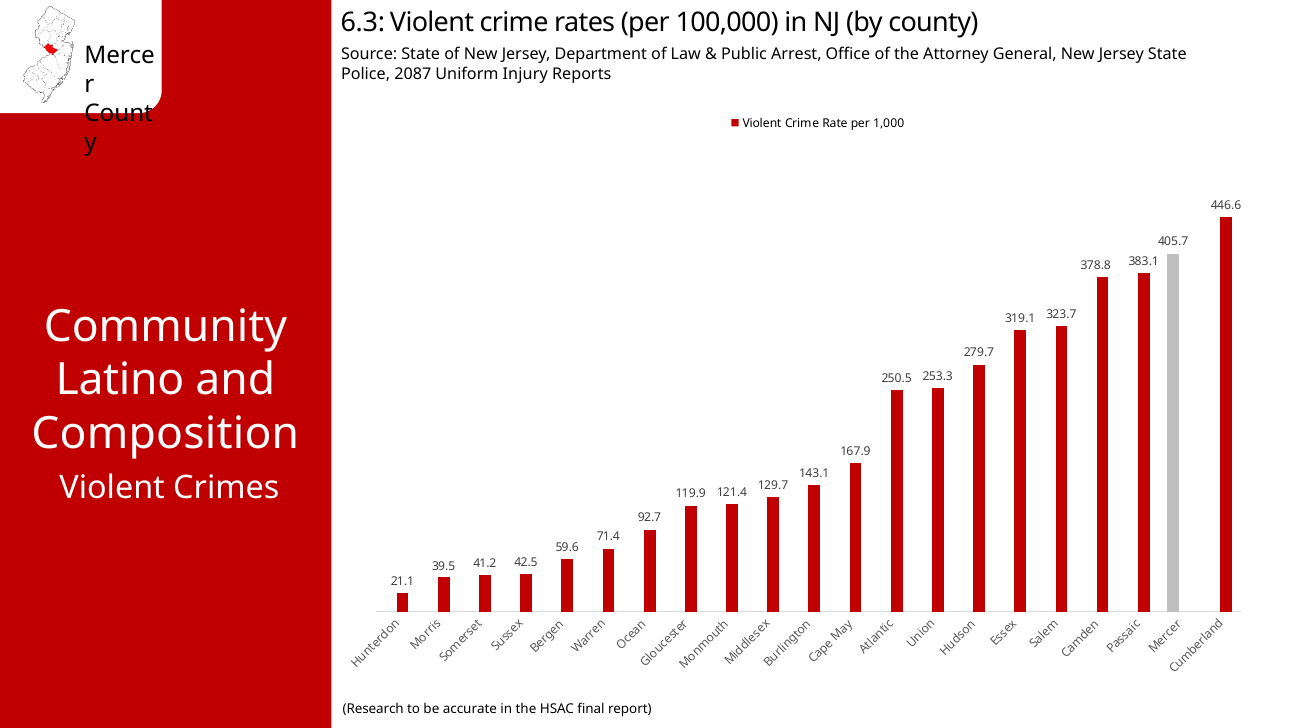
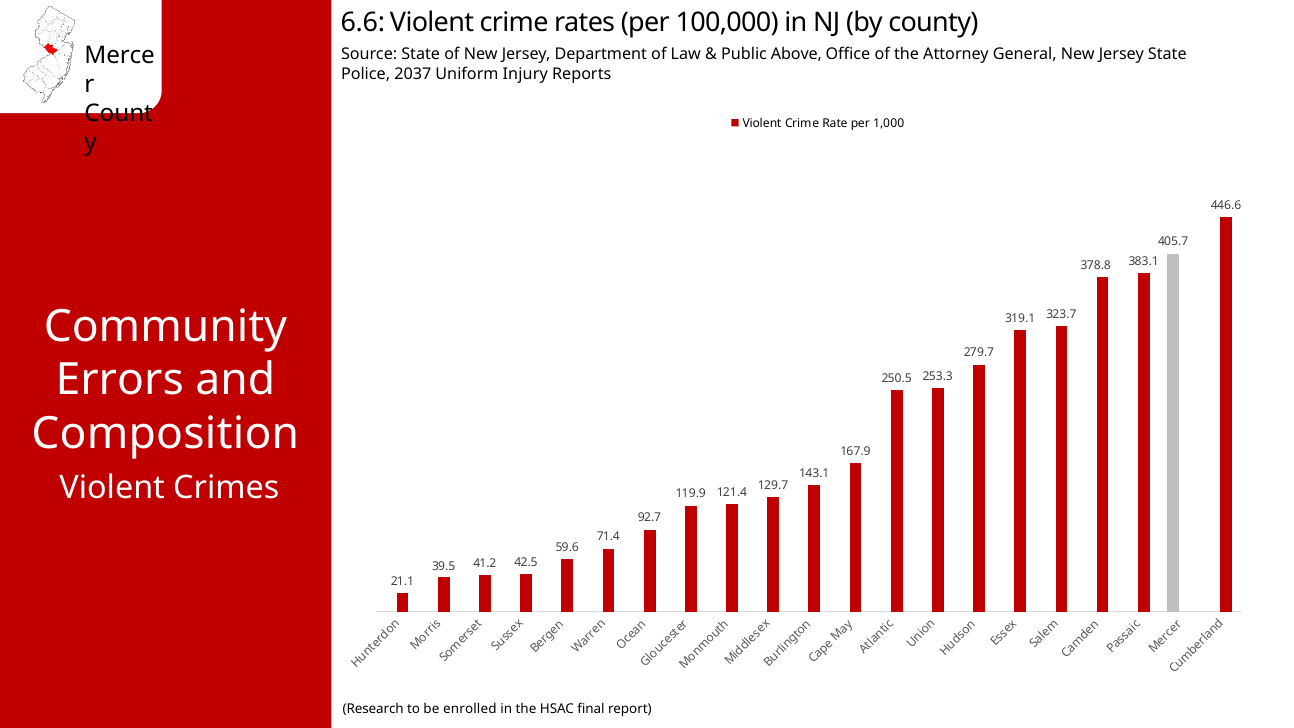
6.3: 6.3 -> 6.6 (363, 23)
Arrest: Arrest -> Above (796, 55)
2087: 2087 -> 2037 (413, 74)
Latino: Latino -> Errors (120, 380)
accurate: accurate -> enrolled (470, 709)
